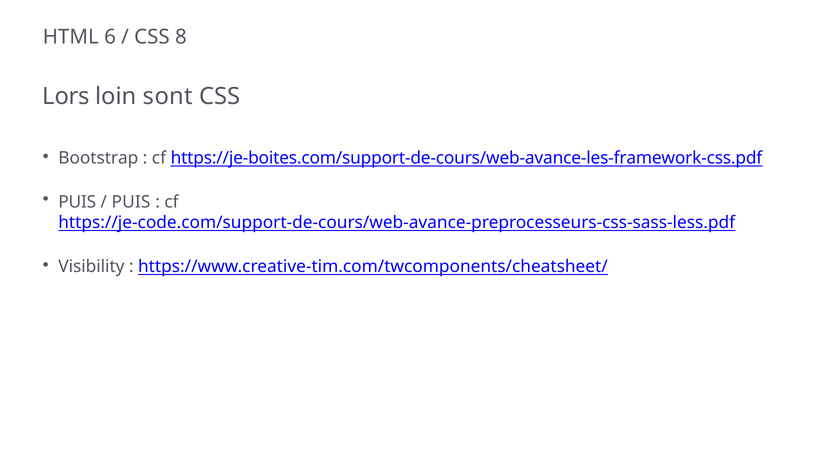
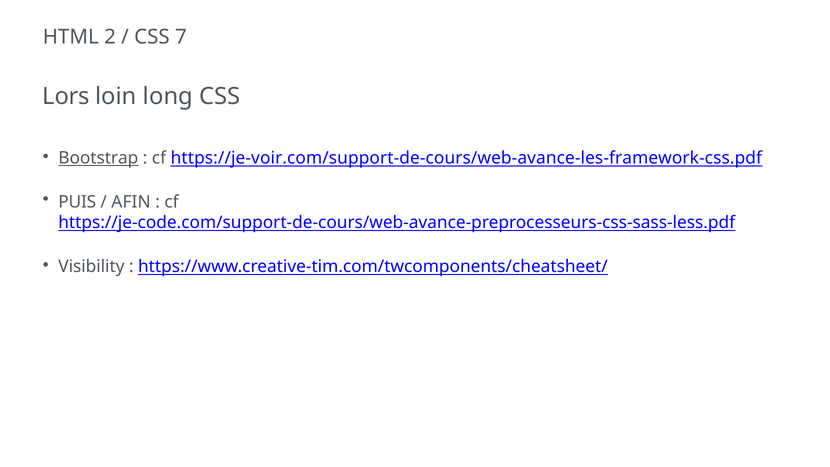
6: 6 -> 2 (110, 37)
8: 8 -> 7 (181, 37)
sont: sont -> long (168, 97)
Bootstrap underline: none -> present (98, 158)
https://je-boites.com/support-de-cours/web-avance-les-framework-css.pdf: https://je-boites.com/support-de-cours/web-avance-les-framework-css.pdf -> https://je-voir.com/support-de-cours/web-avance-les-framework-css.pdf (466, 158)
PUIS: PUIS -> AFIN (131, 202)
